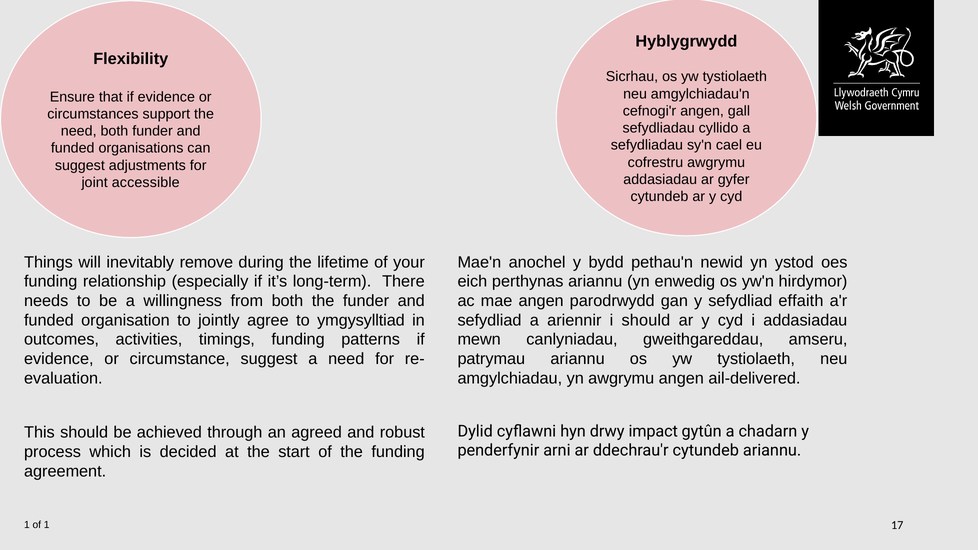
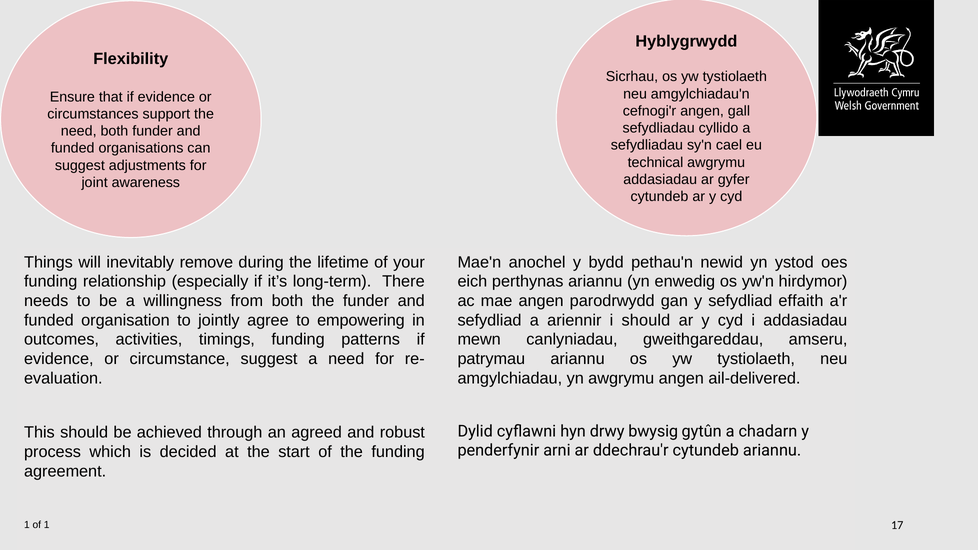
cofrestru: cofrestru -> technical (656, 162)
accessible: accessible -> awareness (146, 182)
ymgysylltiad: ymgysylltiad -> empowering (361, 320)
impact: impact -> bwysig (653, 432)
